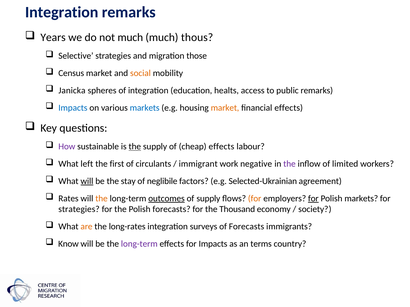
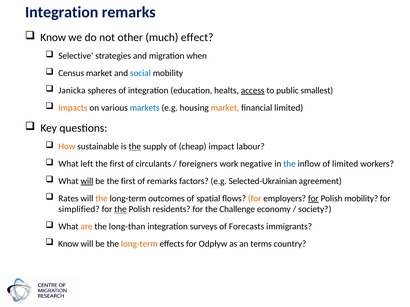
Years: Years -> Know (53, 38)
not much: much -> other (130, 38)
thous: thous -> effect (197, 38)
those: those -> when (197, 56)
social colour: orange -> blue (140, 73)
access underline: none -> present (253, 91)
public remarks: remarks -> smallest (317, 91)
Impacts colour: blue -> orange (73, 108)
financial effects: effects -> limited (289, 108)
How colour: purple -> orange (67, 147)
cheap effects: effects -> impact (221, 147)
immigrant: immigrant -> foreigners (198, 164)
the colour: purple -> blue (289, 164)
be the stay: stay -> first (128, 181)
of neglibile: neglibile -> remarks (162, 181)
outcomes underline: present -> none (167, 199)
of supply: supply -> spatial (208, 199)
Polish markets: markets -> mobility (361, 199)
strategies: strategies -> simplified (79, 210)
the underline: none -> present (120, 210)
Polish forecasts: forecasts -> residents (172, 210)
Thousand: Thousand -> Challenge (237, 210)
long-rates: long-rates -> long-than (127, 227)
long-term colour: purple -> orange (139, 244)
for Impacts: Impacts -> Odpływ (213, 244)
